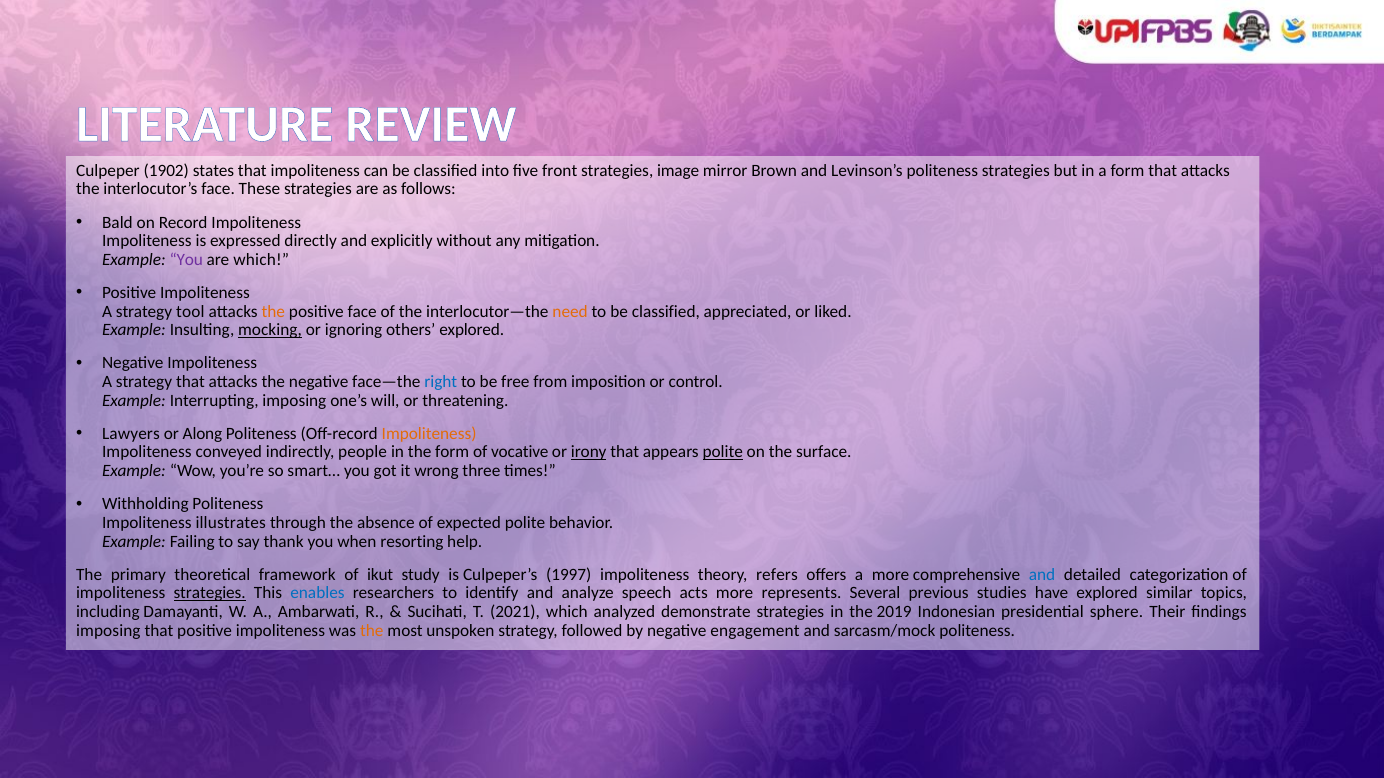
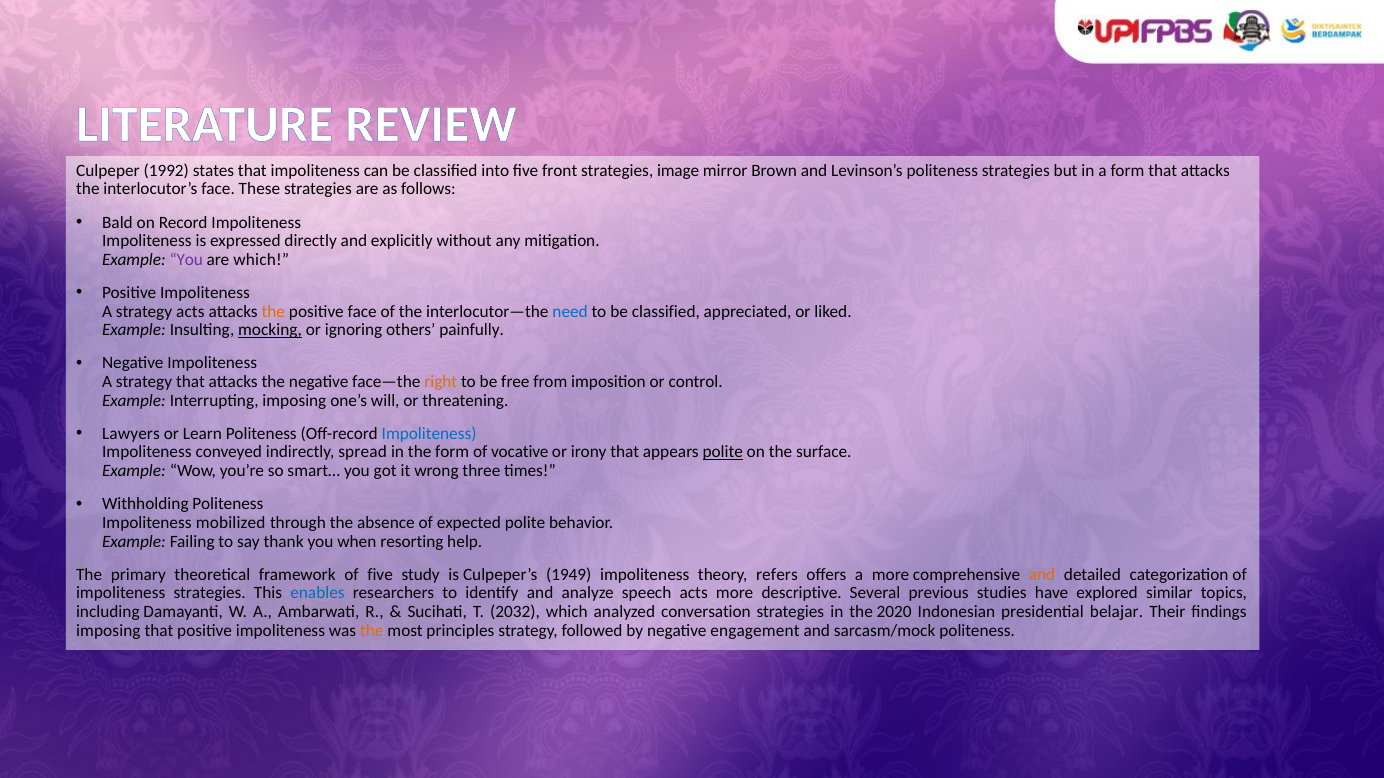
1902: 1902 -> 1992 (166, 171)
strategy tool: tool -> acts (190, 312)
need colour: orange -> blue (570, 312)
others explored: explored -> painfully (472, 330)
right colour: blue -> orange (441, 382)
Along: Along -> Learn (202, 434)
Impoliteness colour: orange -> blue (429, 434)
people: people -> spread (363, 453)
irony underline: present -> none (589, 453)
illustrates: illustrates -> mobilized (231, 523)
of ikut: ikut -> five (380, 575)
1997: 1997 -> 1949 (569, 575)
and colour: blue -> orange (1042, 575)
strategies underline: present -> none (210, 593)
represents: represents -> descriptive (802, 593)
2021: 2021 -> 2032 (515, 612)
demonstrate: demonstrate -> conversation (706, 612)
2019: 2019 -> 2020 (894, 612)
sphere: sphere -> belajar (1117, 612)
unspoken: unspoken -> principles (460, 631)
